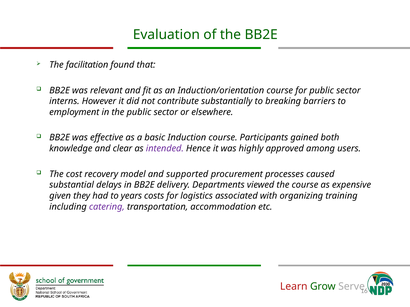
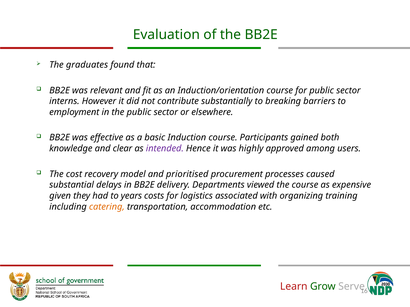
facilitation: facilitation -> graduates (87, 65)
supported: supported -> prioritised (187, 174)
catering colour: purple -> orange (107, 207)
